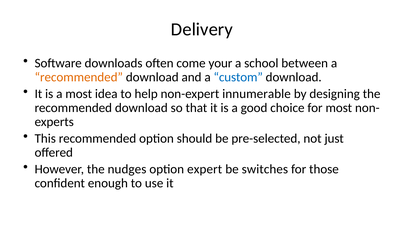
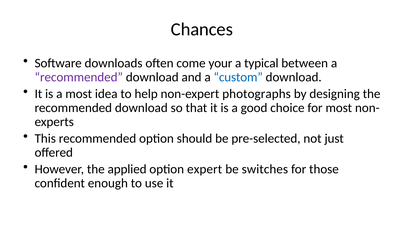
Delivery: Delivery -> Chances (202, 29)
school: school -> typical (261, 63)
recommended colour: orange -> purple (79, 77)
innumerable: innumerable -> photographs (257, 94)
nudges: nudges -> applied (127, 169)
